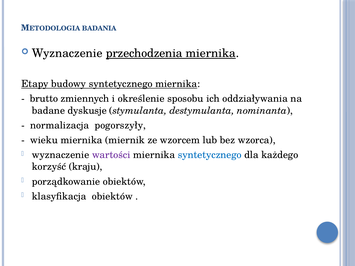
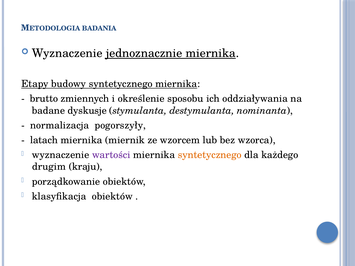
przechodzenia: przechodzenia -> jednoznacznie (144, 53)
wieku: wieku -> latach (44, 140)
syntetycznego colour: blue -> orange (210, 155)
korzyść: korzyść -> drugim (49, 167)
